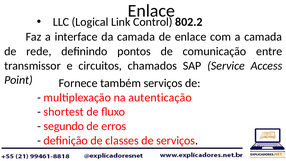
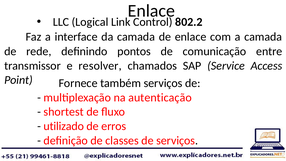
circuitos: circuitos -> resolver (100, 66)
segundo: segundo -> utilizado (64, 126)
